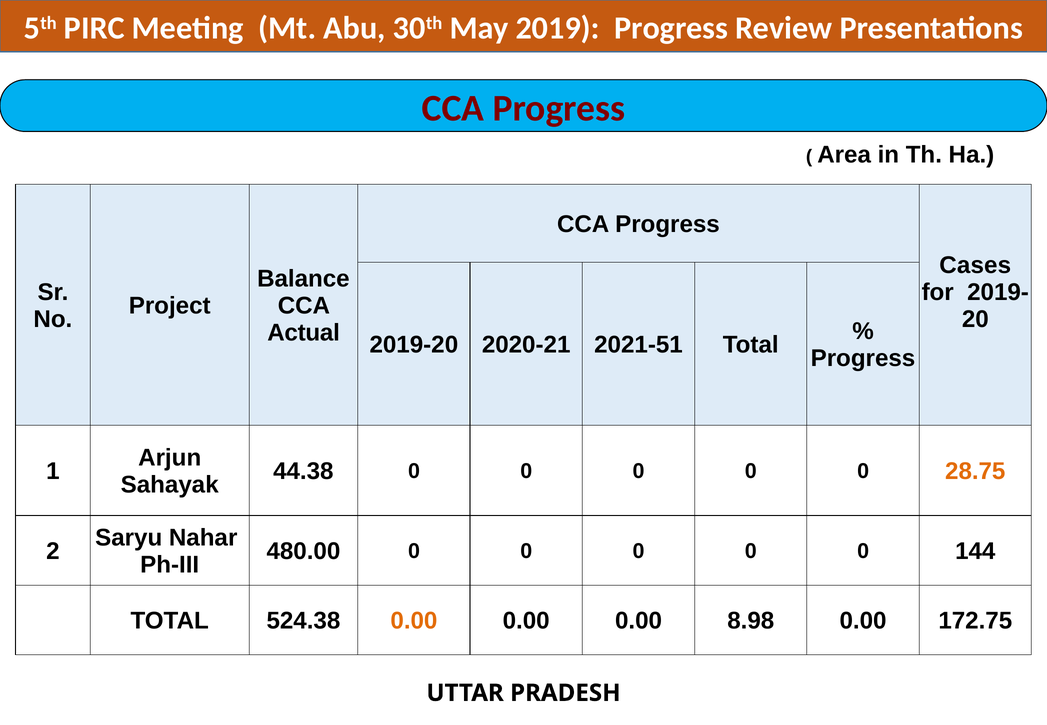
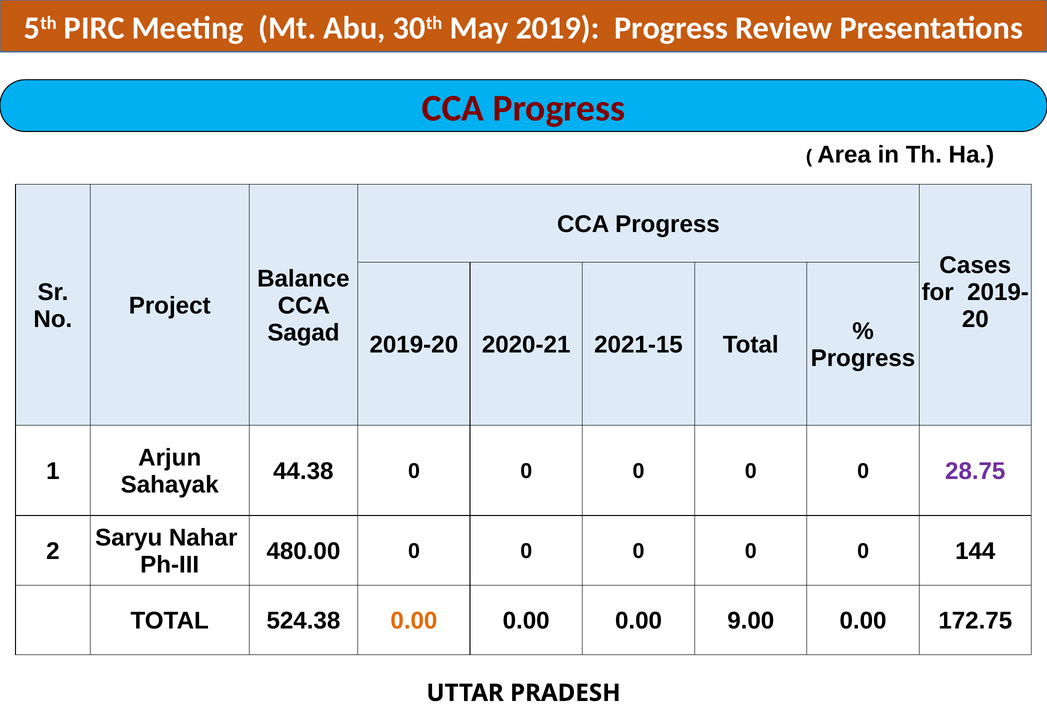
Actual: Actual -> Sagad (303, 333)
2021-51: 2021-51 -> 2021-15 (638, 345)
28.75 colour: orange -> purple (975, 471)
8.98: 8.98 -> 9.00 (751, 621)
